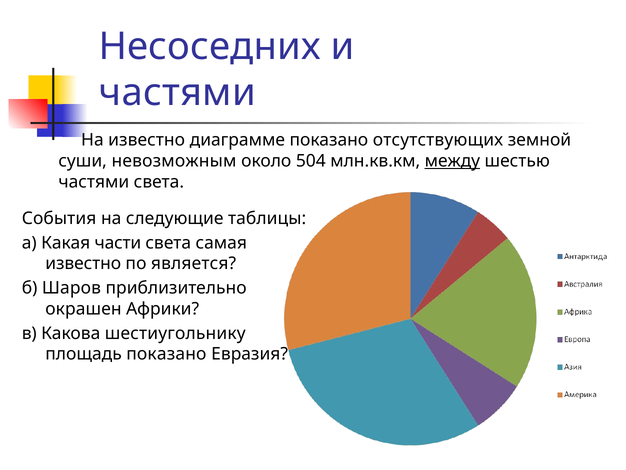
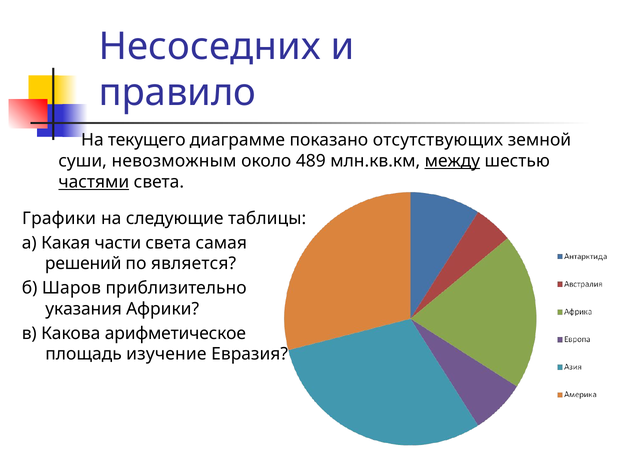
частями: частями -> правило (177, 92)
На известно: известно -> текущего (147, 140)
504: 504 -> 489 (311, 161)
частями underline: none -> present (94, 182)
События: События -> Графики (59, 218)
известно: известно -> решений (83, 263)
окрашен: окрашен -> указания (84, 309)
шестиугольнику: шестиугольнику -> арифметическое (175, 333)
площадь показано: показано -> изучение (166, 354)
